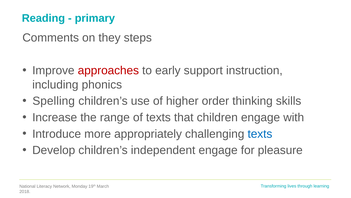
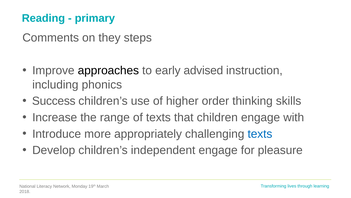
approaches colour: red -> black (108, 70)
support: support -> advised (203, 70)
Spelling: Spelling -> Success (54, 101)
